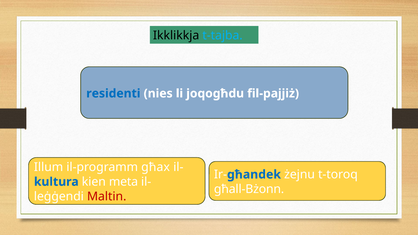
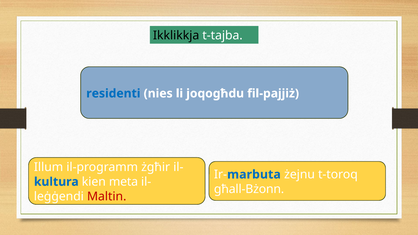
t-tajba colour: light blue -> white (223, 36)
għax: għax -> żgħir (156, 167)
għandek: għandek -> marbuta (254, 175)
